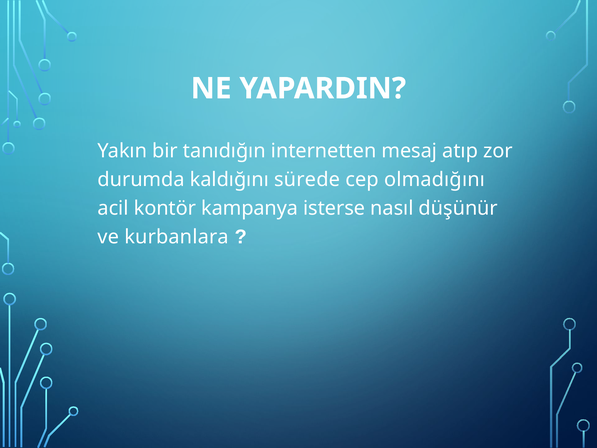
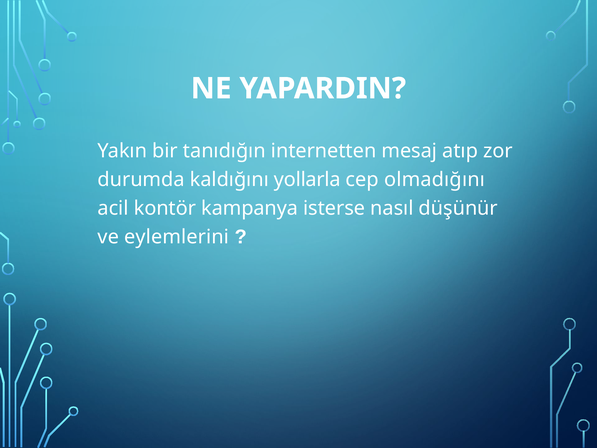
sürede: sürede -> yollarla (307, 180)
kurbanlara: kurbanlara -> eylemlerini (177, 237)
